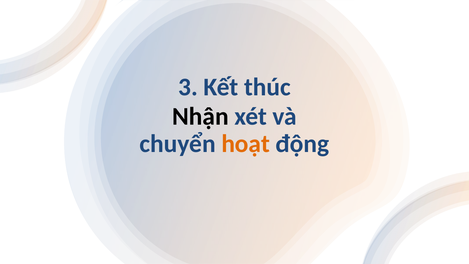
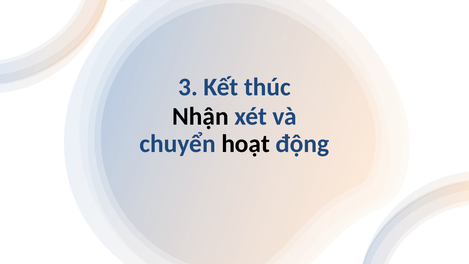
hoạt colour: orange -> black (246, 144)
